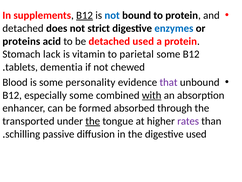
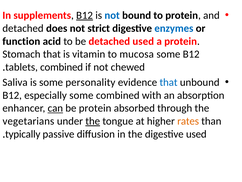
proteins: proteins -> function (21, 41)
Stomach lack: lack -> that (52, 54)
parietal: parietal -> mucosa (137, 54)
tablets dementia: dementia -> combined (62, 67)
Blood: Blood -> Saliva (15, 82)
that colour: purple -> blue (169, 82)
with underline: present -> none (152, 95)
can underline: none -> present (55, 108)
be formed: formed -> protein (95, 108)
transported: transported -> vegetarians (28, 121)
rates colour: purple -> orange (188, 121)
schilling: schilling -> typically (23, 134)
